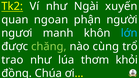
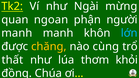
xuyến: xuyến -> mừng (121, 6)
ngươi: ngươi -> manh (17, 33)
chăng colour: light green -> yellow (49, 47)
trao: trao -> thất (12, 60)
